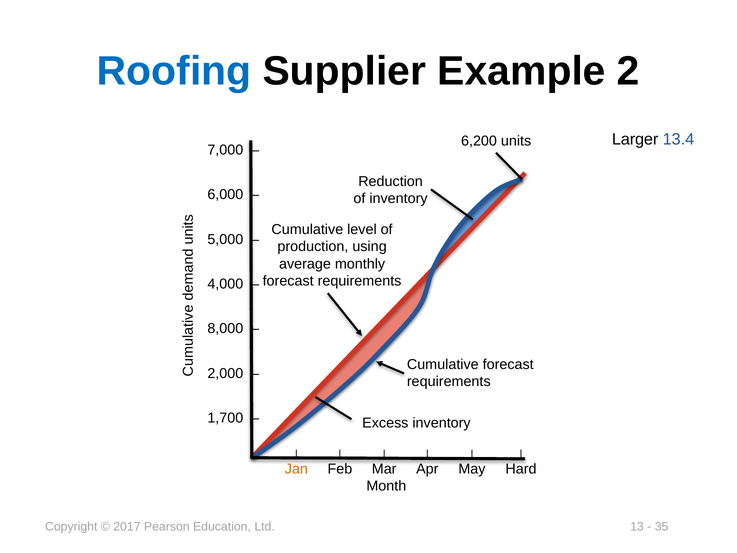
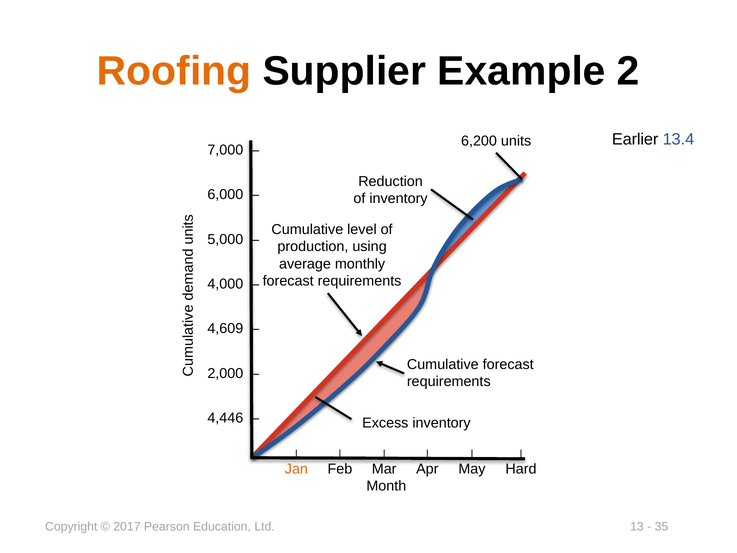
Roofing colour: blue -> orange (174, 71)
Larger: Larger -> Earlier (635, 139)
8,000: 8,000 -> 4,609 (225, 329)
1,700: 1,700 -> 4,446 (225, 418)
